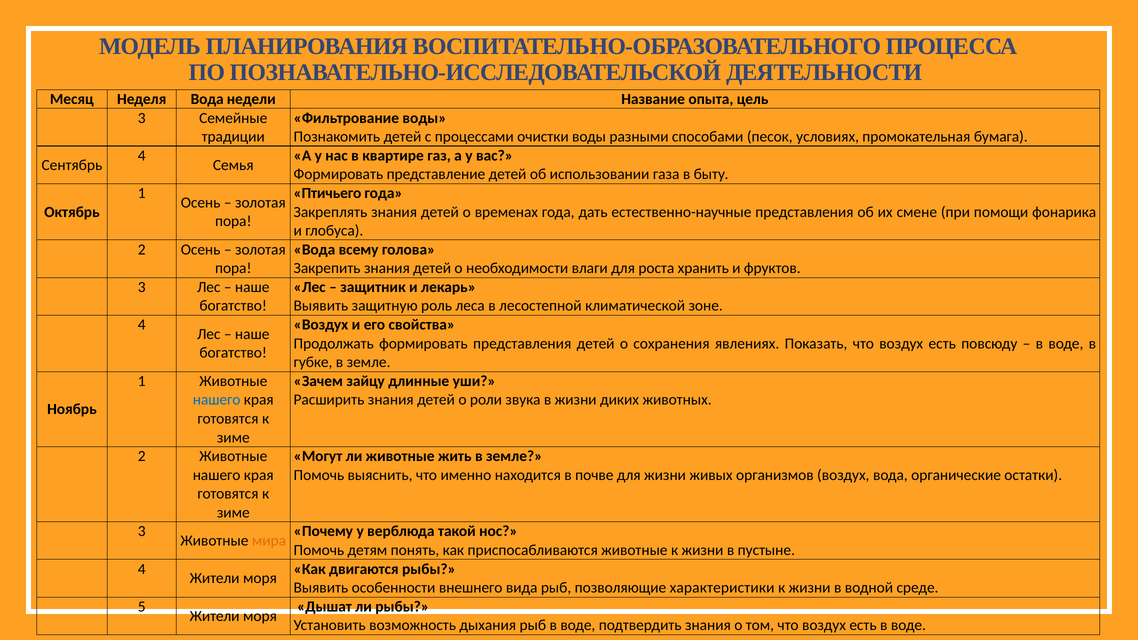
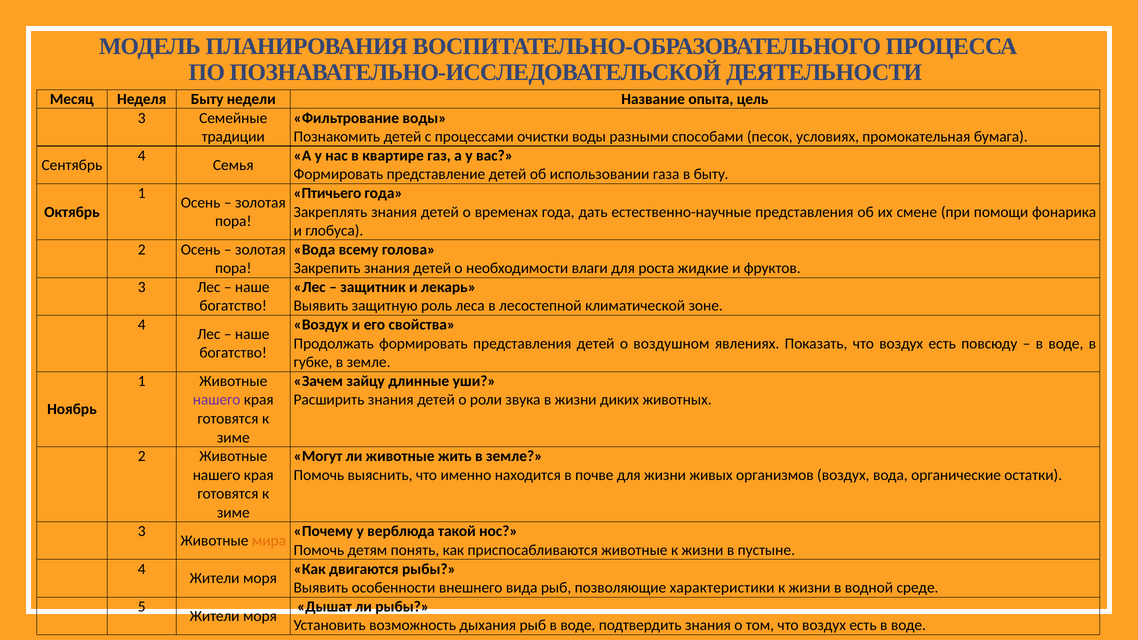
Неделя Вода: Вода -> Быту (207, 99)
хранить: хранить -> жидкие (703, 268)
сохранения: сохранения -> воздушном (671, 344)
нашего colour: blue -> purple (217, 400)
